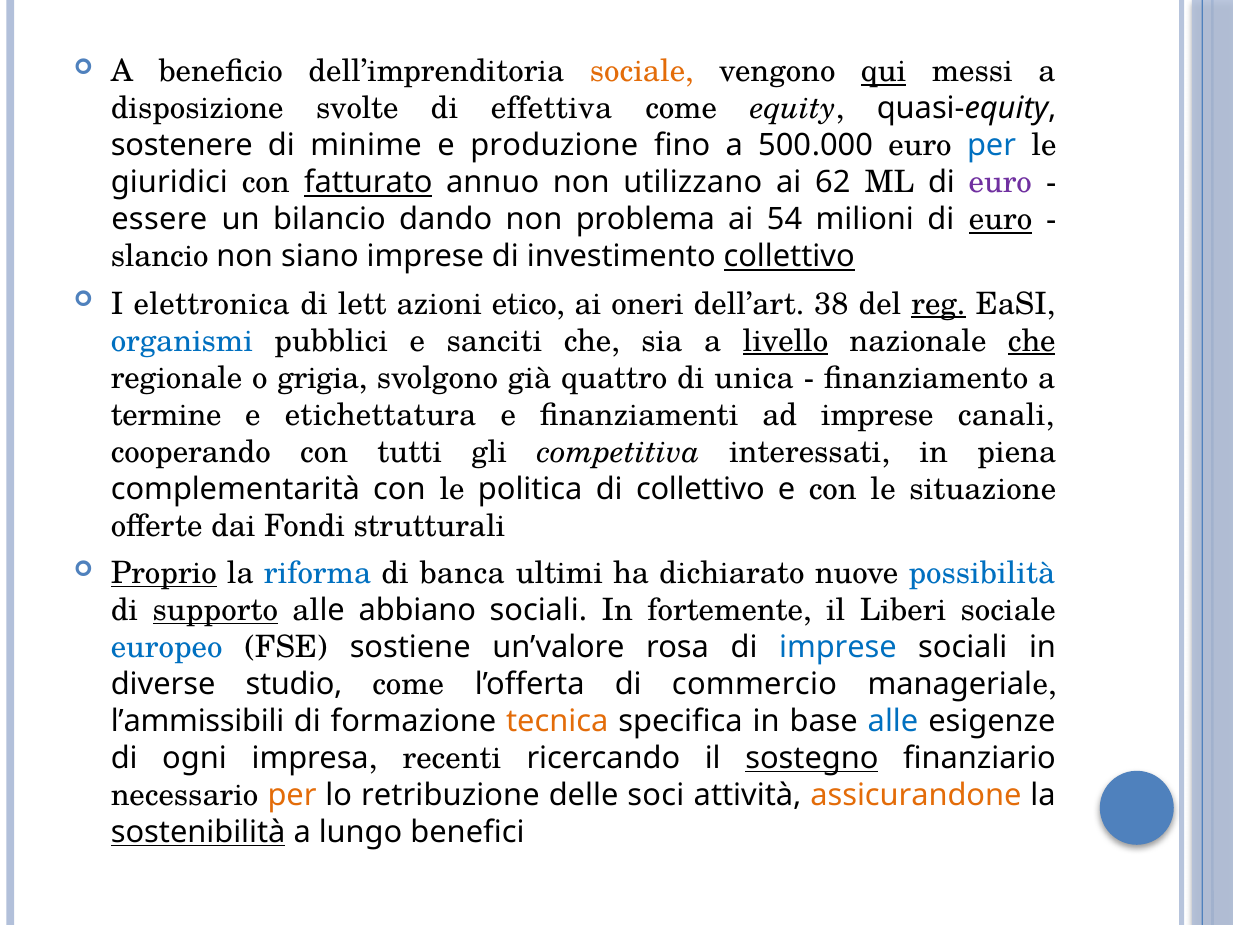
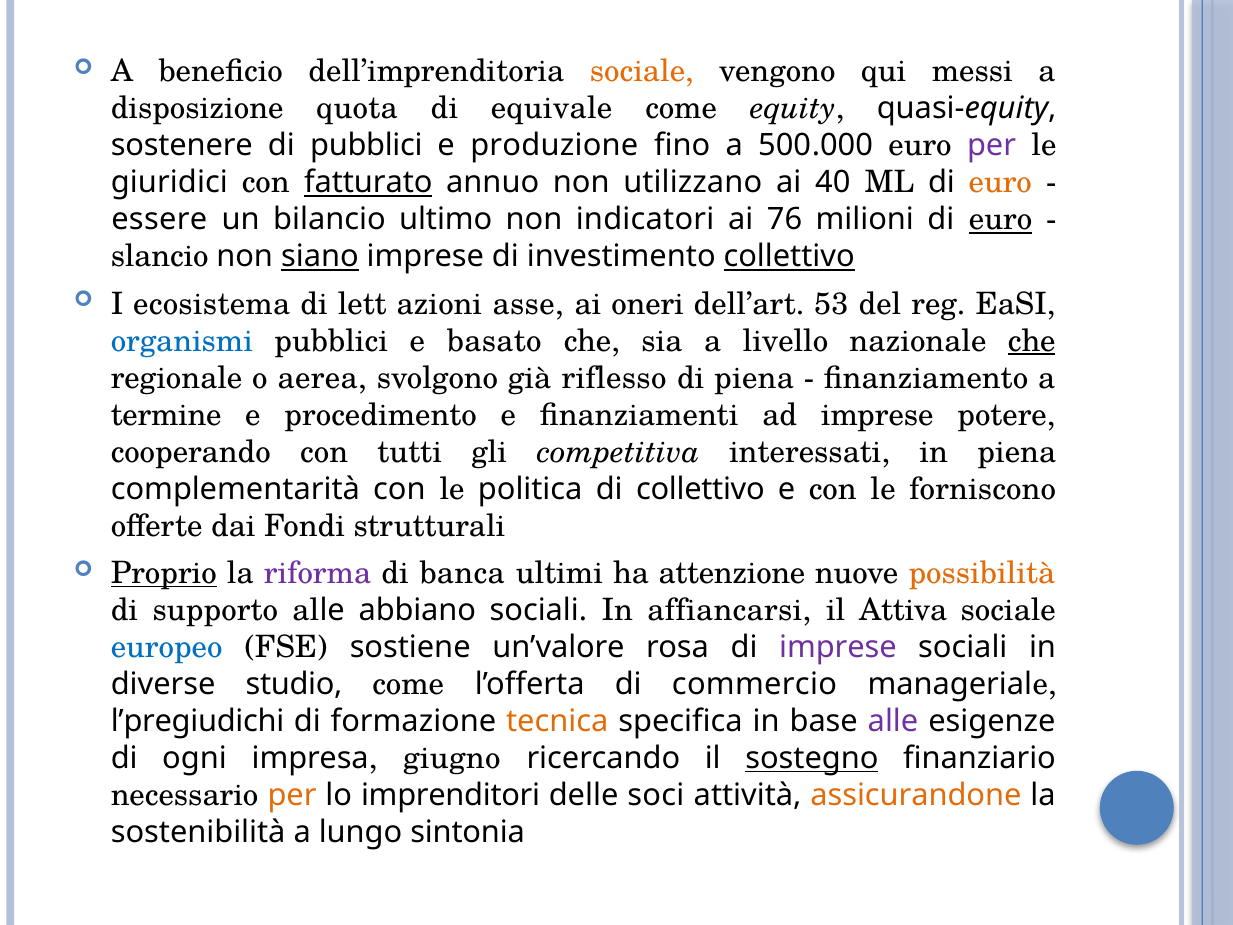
qui underline: present -> none (884, 72)
svolte: svolte -> quota (357, 109)
effettiva: effettiva -> equivale (552, 109)
di minime: minime -> pubblici (366, 146)
per colour: blue -> purple (992, 146)
62: 62 -> 40 (833, 183)
euro colour: purple -> orange (1000, 183)
dando: dando -> ultimo (446, 220)
problema: problema -> indicatori (645, 220)
54: 54 -> 76 (785, 220)
siano underline: none -> present (320, 257)
elettronica: elettronica -> ecosistema (212, 304)
etico: etico -> asse (528, 304)
38: 38 -> 53 (831, 304)
reg underline: present -> none (938, 304)
sanciti: sanciti -> basato (494, 341)
livello underline: present -> none (785, 341)
grigia: grigia -> aerea (322, 378)
quattro: quattro -> riflesso (614, 378)
di unica: unica -> piena (754, 378)
etichettatura: etichettatura -> procedimento (381, 415)
canali: canali -> potere (1006, 415)
situazione: situazione -> forniscono (983, 489)
riforma colour: blue -> purple (318, 573)
dichiarato: dichiarato -> attenzione (732, 573)
possibilità colour: blue -> orange (982, 573)
supporto underline: present -> none (215, 610)
fortemente: fortemente -> affiancarsi (729, 610)
Liberi: Liberi -> Attiva (903, 610)
imprese colour: blue -> purple (838, 647)
l’ammissibili: l’ammissibili -> l’pregiudichi (198, 721)
alle colour: blue -> purple (893, 721)
recenti: recenti -> giugno (452, 758)
retribuzione: retribuzione -> imprenditori (451, 795)
sostenibilità underline: present -> none (198, 832)
benefici: benefici -> sintonia (468, 832)
